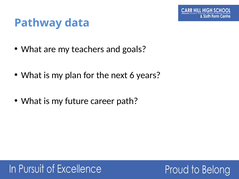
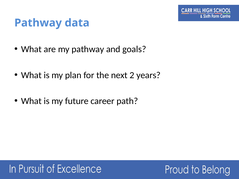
my teachers: teachers -> pathway (88, 49)
6: 6 -> 2 (132, 75)
